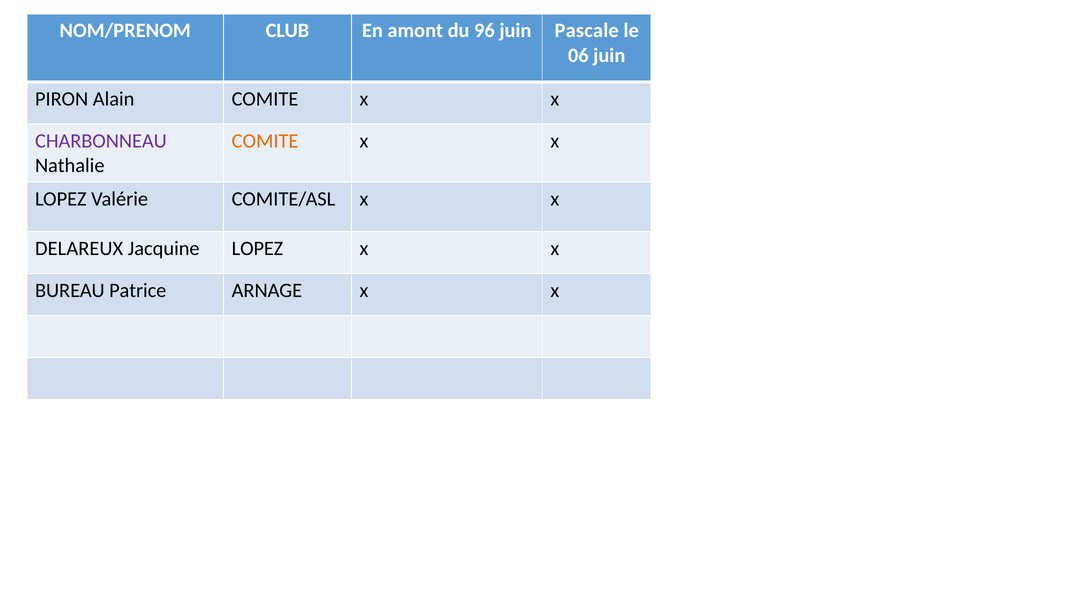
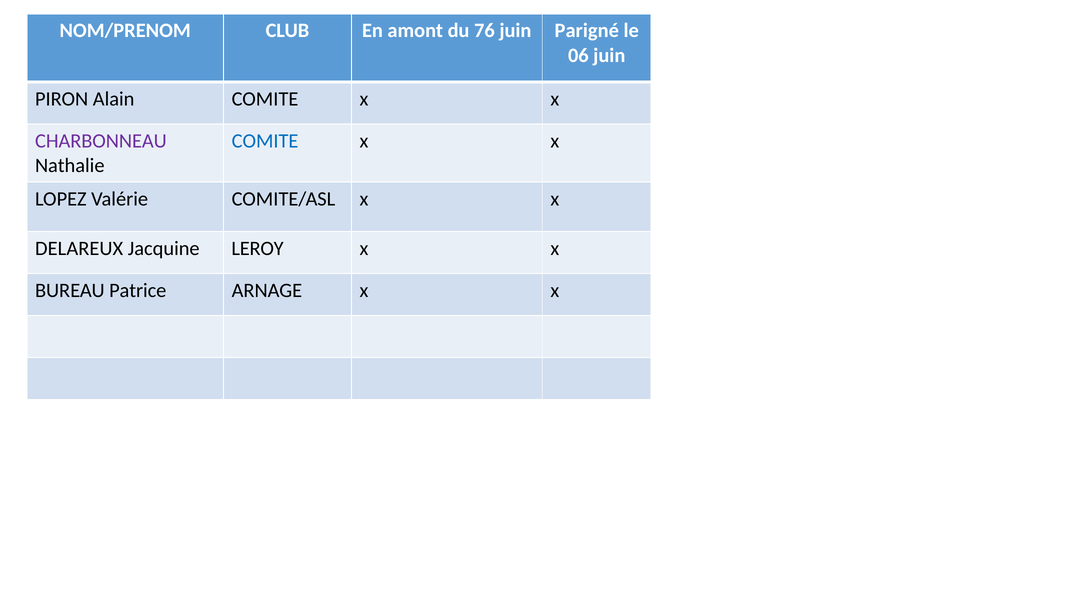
96: 96 -> 76 (484, 31)
Pascale: Pascale -> Parigné (587, 31)
COMITE colour: orange -> blue (265, 141)
Jacquine LOPEZ: LOPEZ -> LEROY (258, 249)
